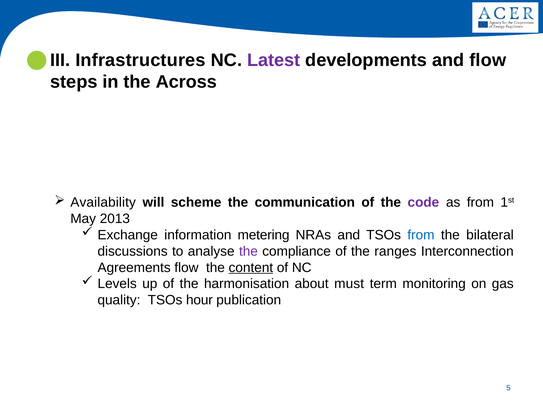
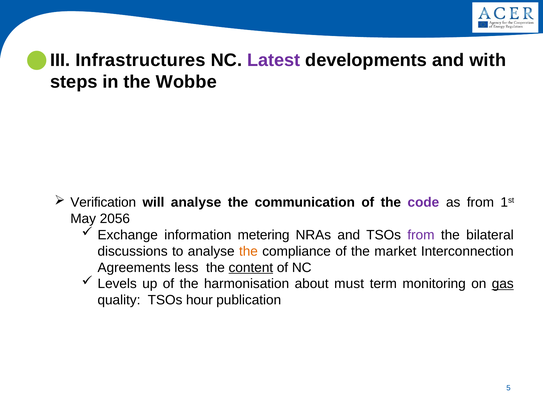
and flow: flow -> with (488, 60)
Across: Across -> Wobbe (186, 82)
Availability: Availability -> Verification (103, 203)
will scheme: scheme -> analyse (196, 203)
2013: 2013 -> 2056 (115, 219)
from colour: blue -> purple (421, 235)
the colour: purple -> orange (248, 251)
ranges: ranges -> market (395, 251)
Agreements flow: flow -> less (186, 268)
gas underline: none -> present (503, 284)
